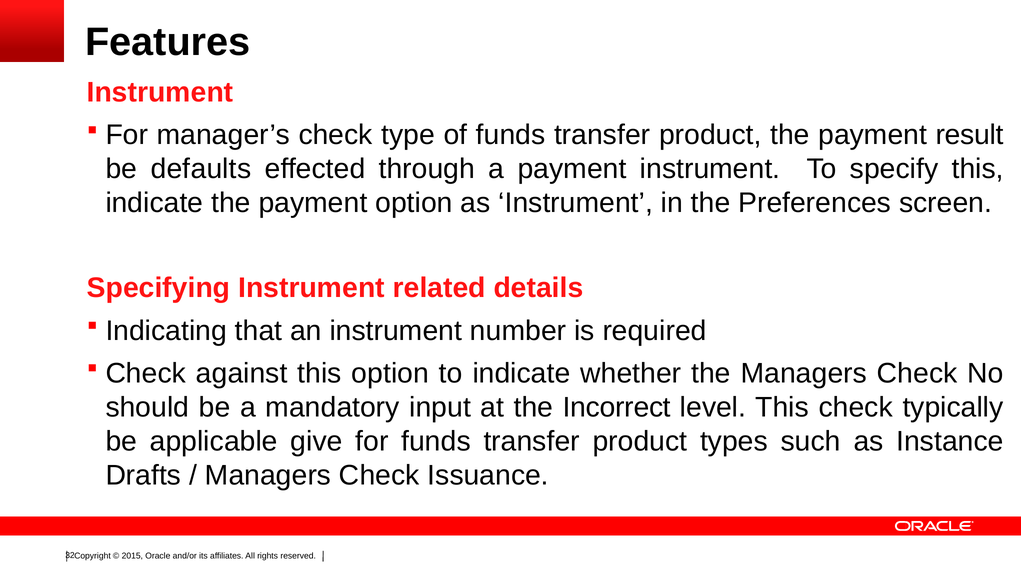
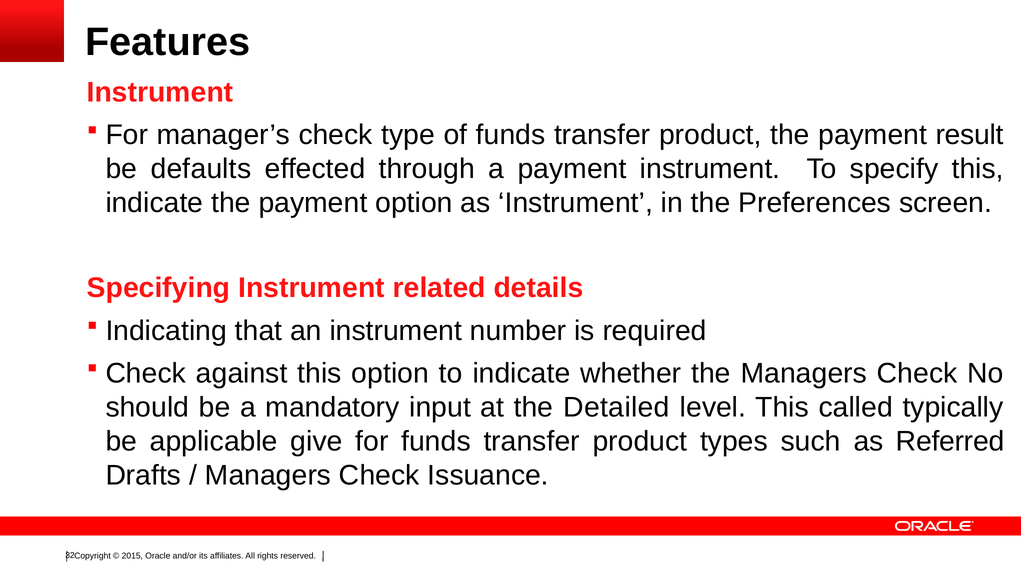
Incorrect: Incorrect -> Detailed (616, 407)
This check: check -> called (856, 407)
Instance: Instance -> Referred (950, 442)
